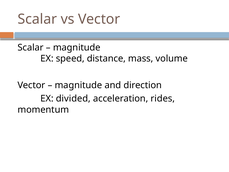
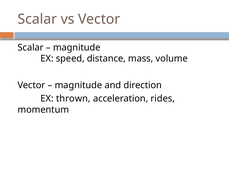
divided: divided -> thrown (73, 98)
